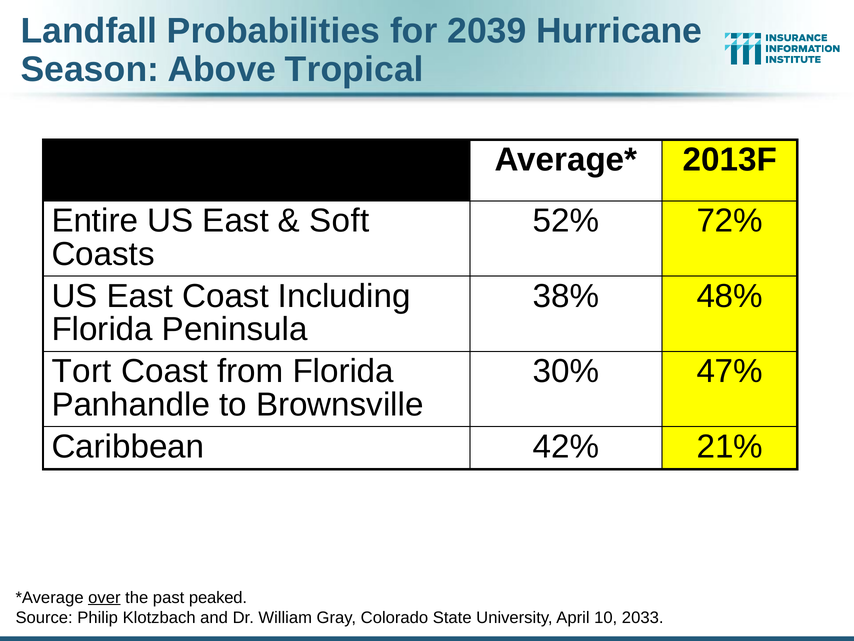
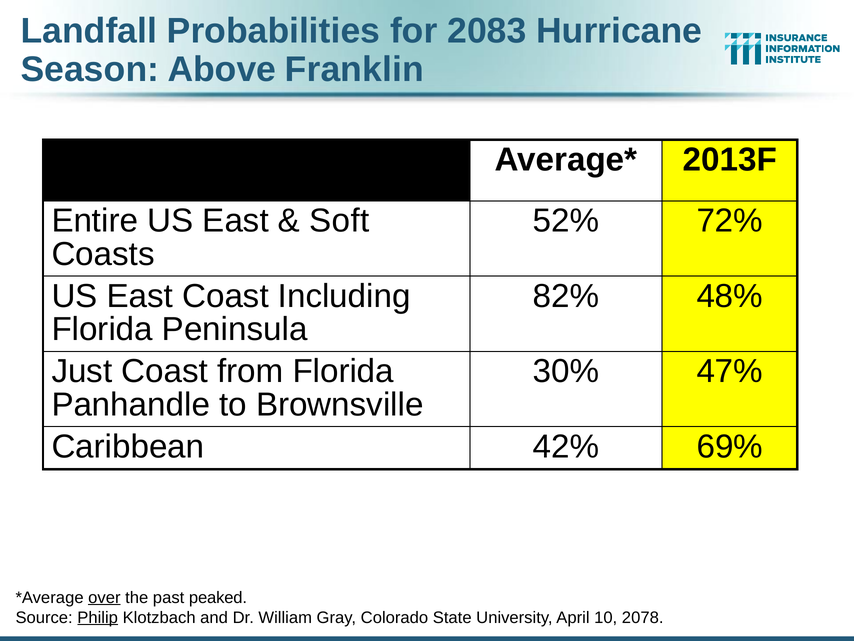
2039: 2039 -> 2083 (487, 31)
Tropical: Tropical -> Franklin (354, 70)
38%: 38% -> 82% (566, 296)
Tort: Tort -> Just (82, 371)
21%: 21% -> 69% (730, 446)
Philip underline: none -> present (98, 617)
2033: 2033 -> 2078 (643, 617)
